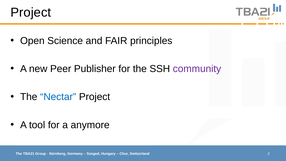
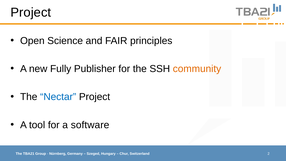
Peer: Peer -> Fully (61, 69)
community colour: purple -> orange (197, 69)
anymore: anymore -> software (90, 125)
